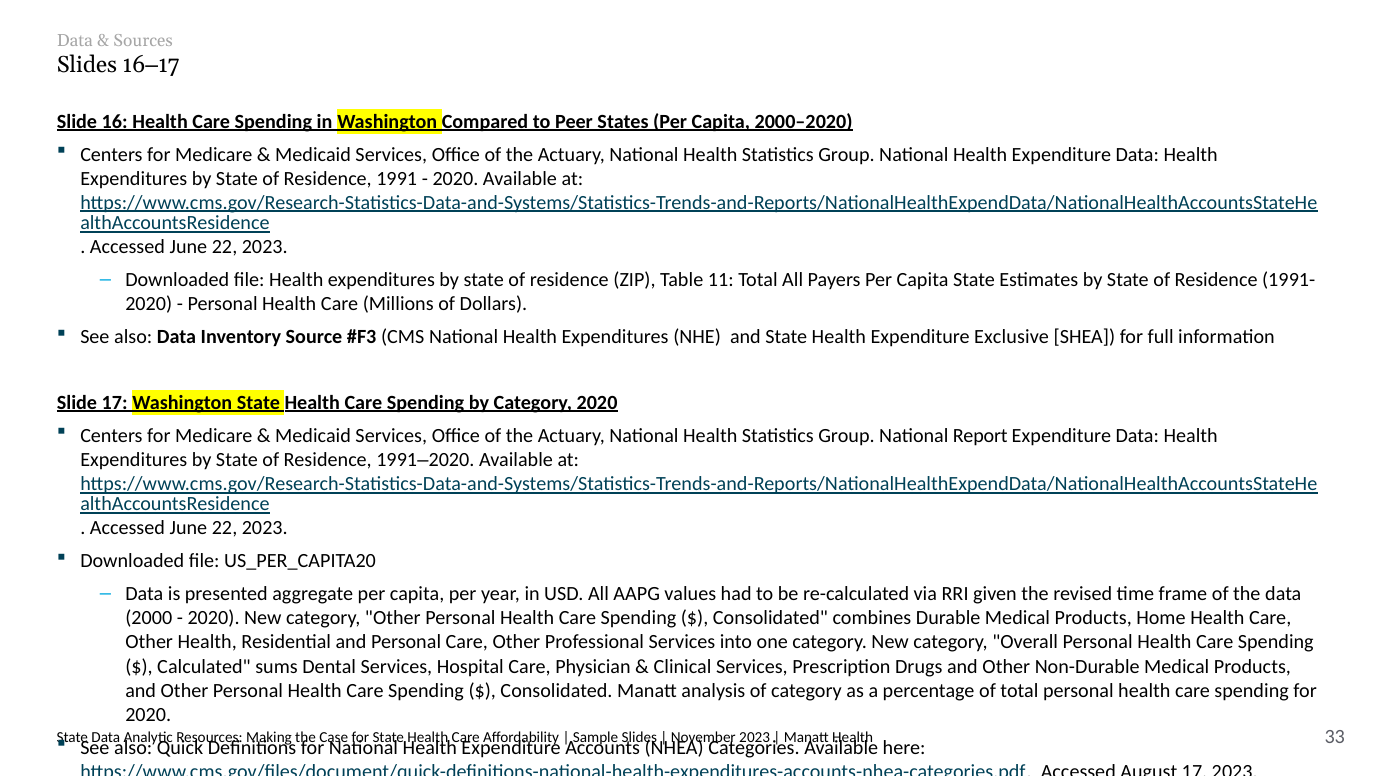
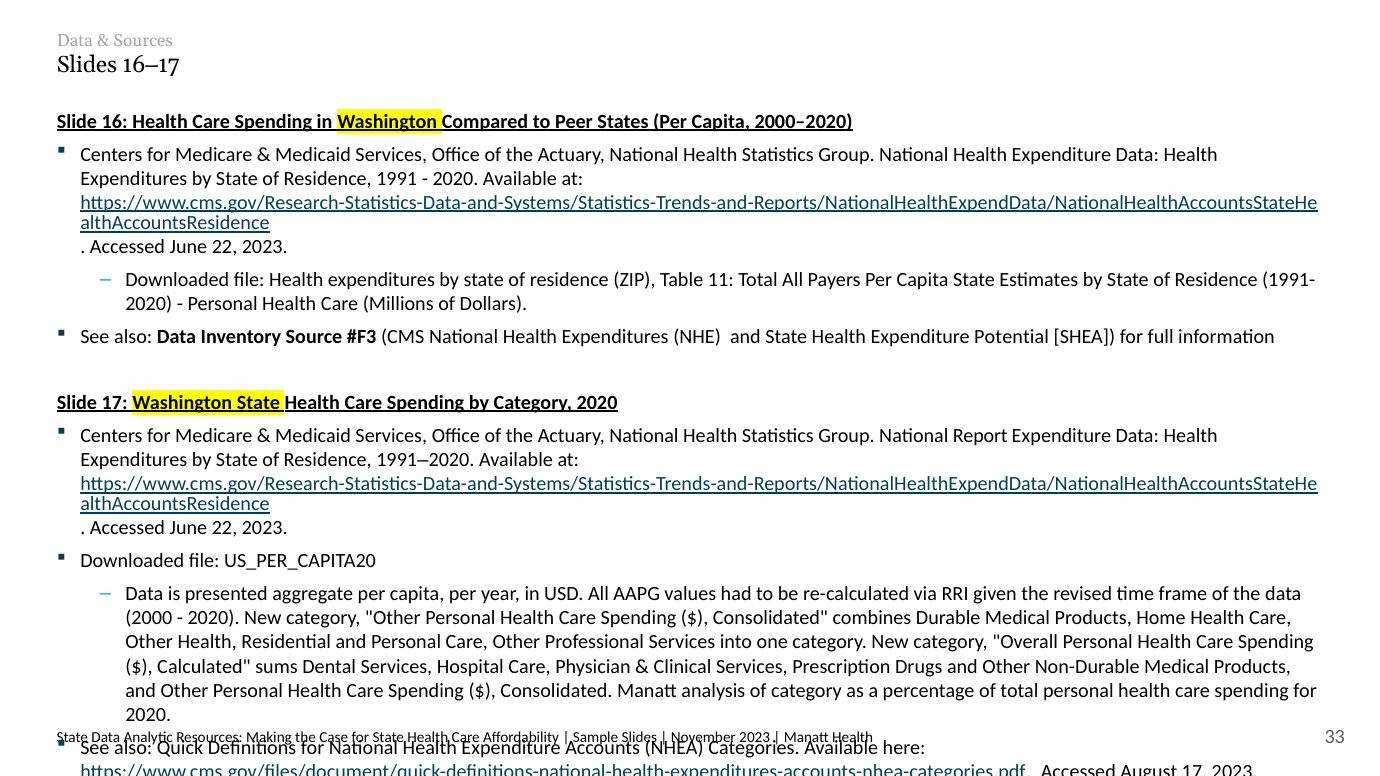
Exclusive: Exclusive -> Potential (1012, 337)
